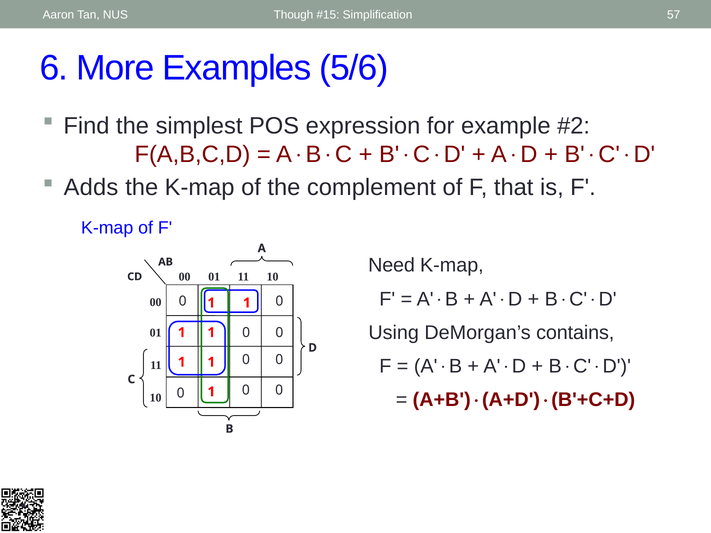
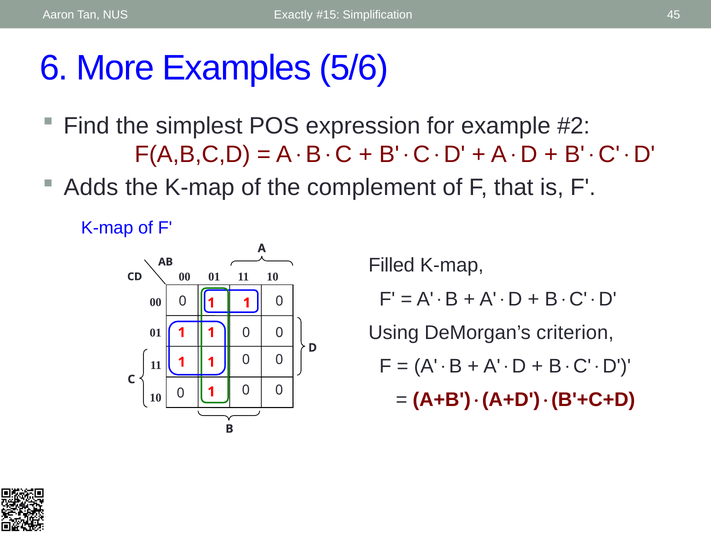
Though: Though -> Exactly (293, 15)
57: 57 -> 45 (674, 15)
Need: Need -> Filled (392, 266)
contains: contains -> criterion (575, 333)
